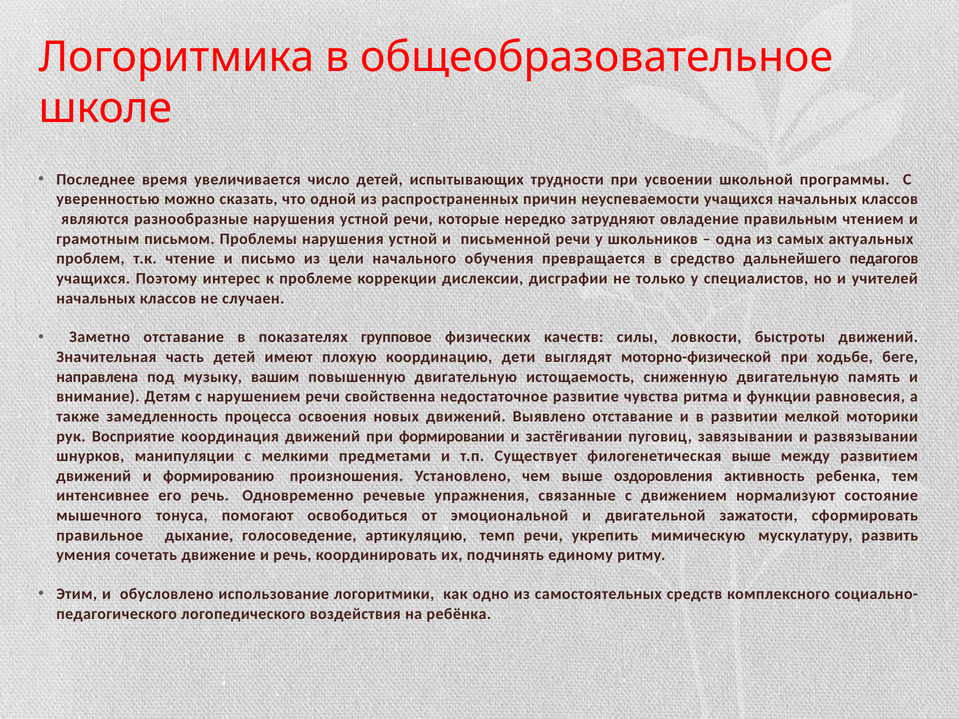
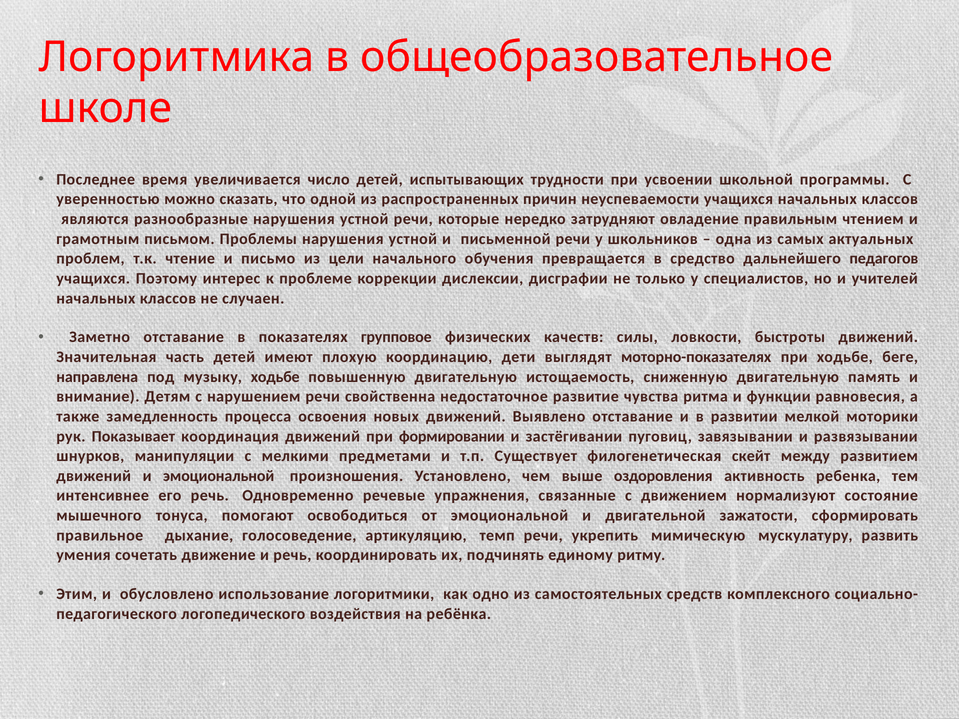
моторно-физической: моторно-физической -> моторно-показателях (696, 357)
музыку вашим: вашим -> ходьбе (275, 377)
Восприятие: Восприятие -> Показывает (133, 436)
филогенетическая выше: выше -> скейт (751, 456)
и формированию: формированию -> эмоциональной (219, 476)
